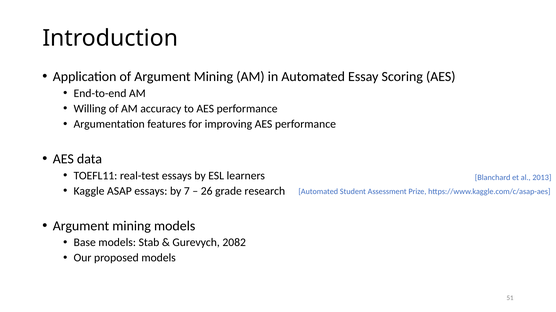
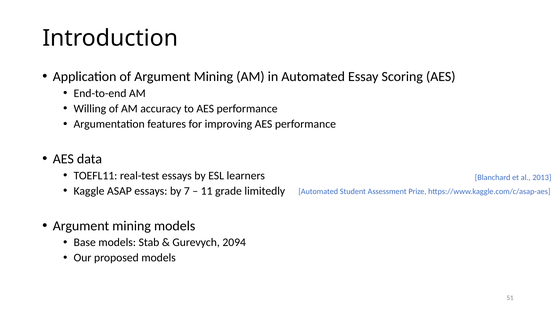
26: 26 -> 11 (207, 191)
research: research -> limitedly (265, 191)
2082: 2082 -> 2094 (234, 243)
